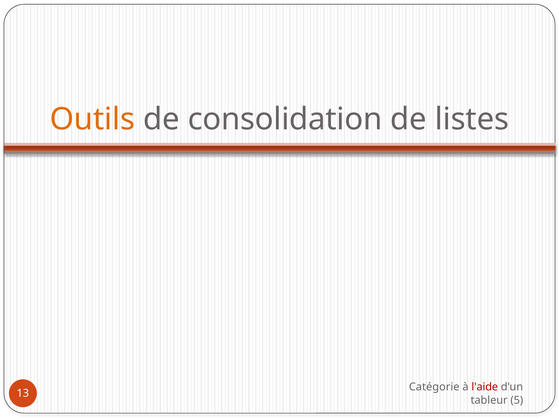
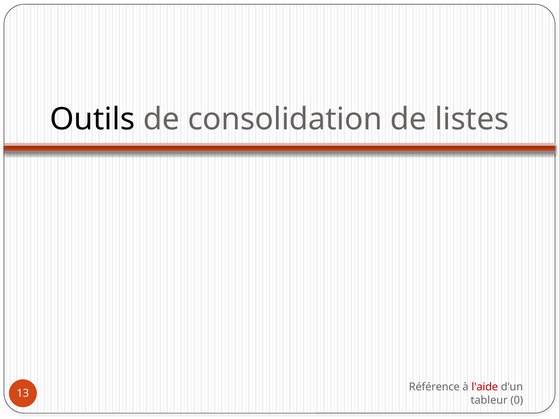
Outils colour: orange -> black (92, 119)
Catégorie: Catégorie -> Référence (434, 387)
5: 5 -> 0 (517, 400)
